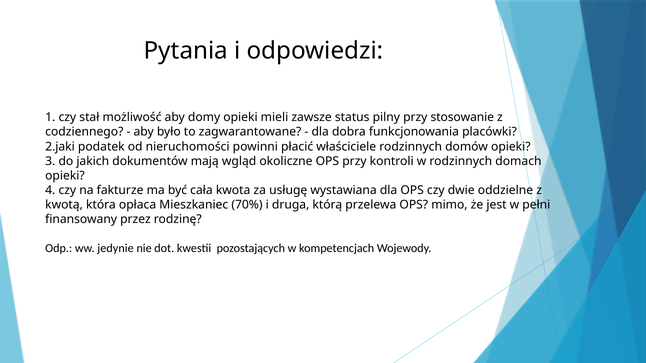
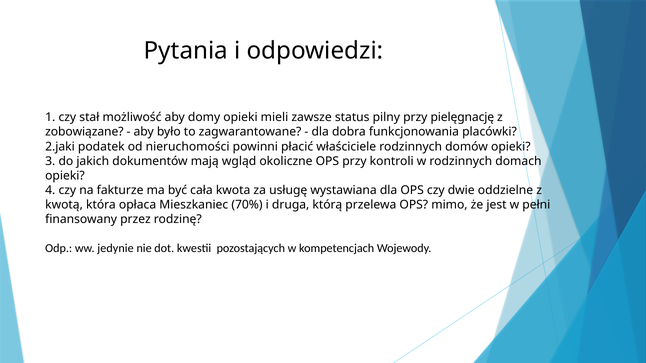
stosowanie: stosowanie -> pielęgnację (462, 118)
codziennego: codziennego -> zobowiązane (84, 132)
